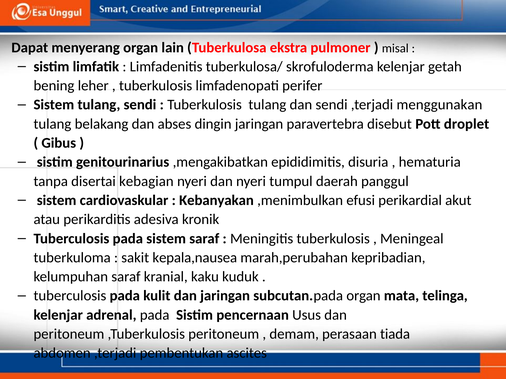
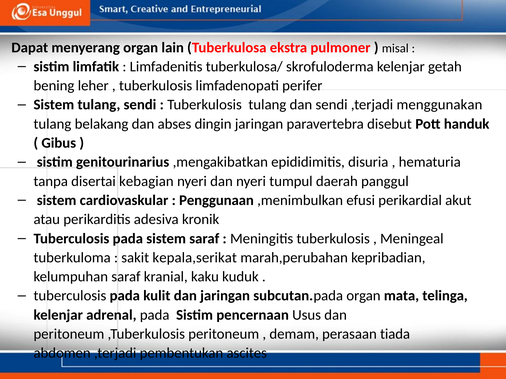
droplet: droplet -> handuk (467, 124)
Kebanyakan: Kebanyakan -> Penggunaan (216, 201)
kepala,nausea: kepala,nausea -> kepala,serikat (195, 258)
